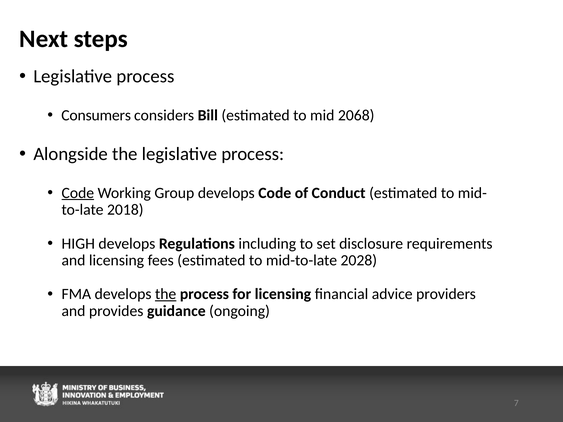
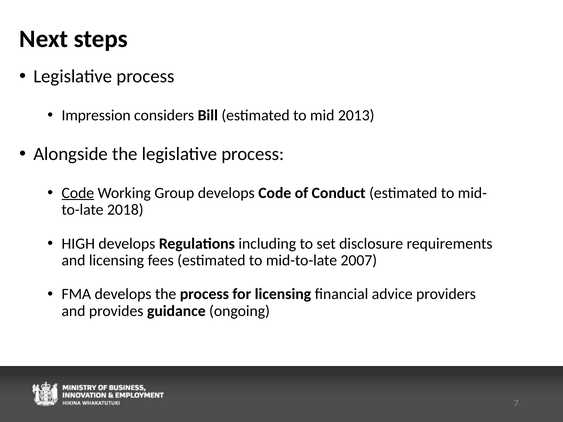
Consumers: Consumers -> Impression (96, 115)
2068: 2068 -> 2013 (356, 115)
2028: 2028 -> 2007 (359, 261)
the underline: present -> none (166, 294)
